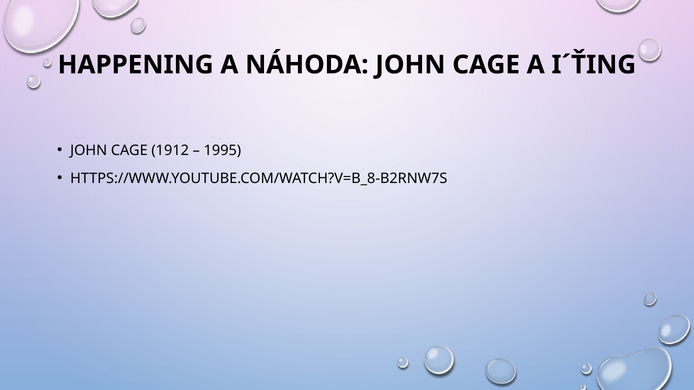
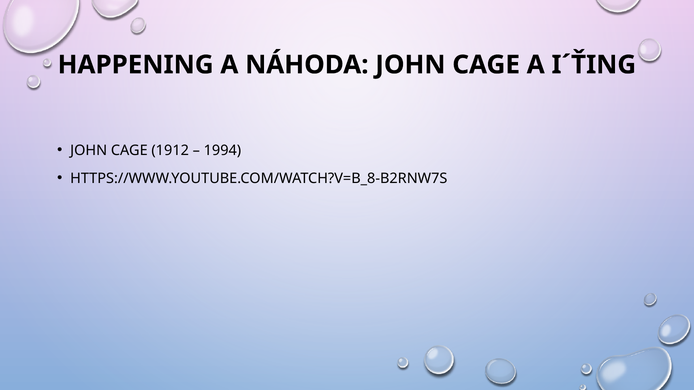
1995: 1995 -> 1994 (222, 150)
